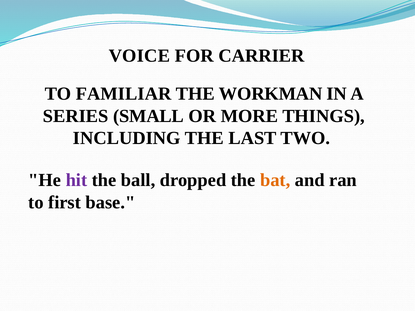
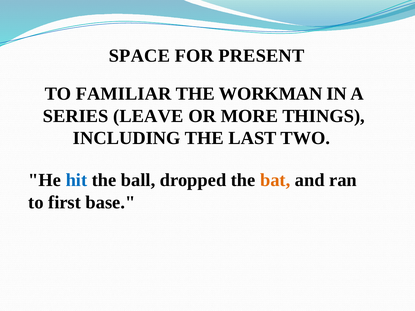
VOICE: VOICE -> SPACE (139, 56)
CARRIER: CARRIER -> PRESENT (261, 56)
SMALL: SMALL -> LEAVE (148, 116)
hit colour: purple -> blue (76, 180)
